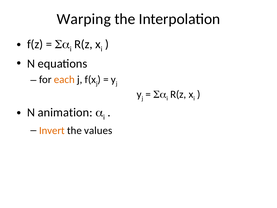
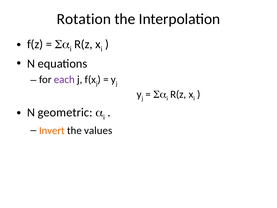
Warping: Warping -> Rotation (84, 19)
each colour: orange -> purple (64, 79)
animation: animation -> geometric (65, 112)
